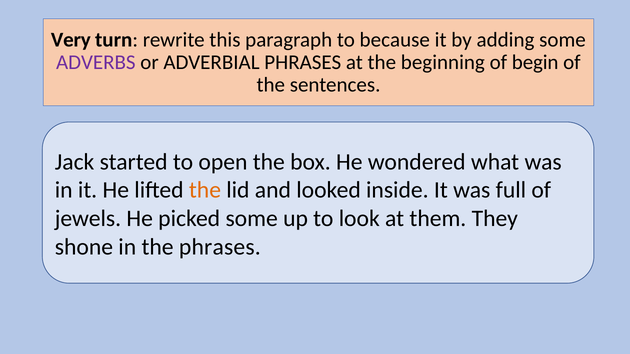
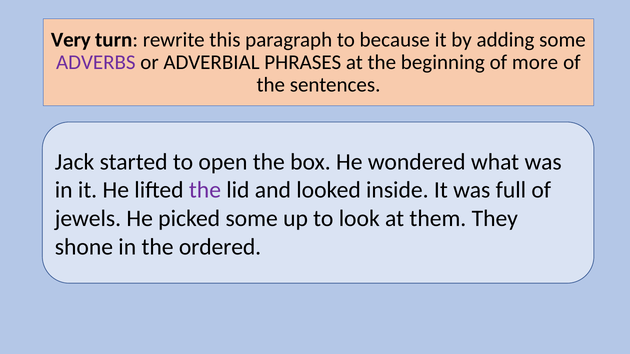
begin: begin -> more (535, 62)
the colour: orange -> purple (205, 190)
the phrases: phrases -> ordered (220, 247)
